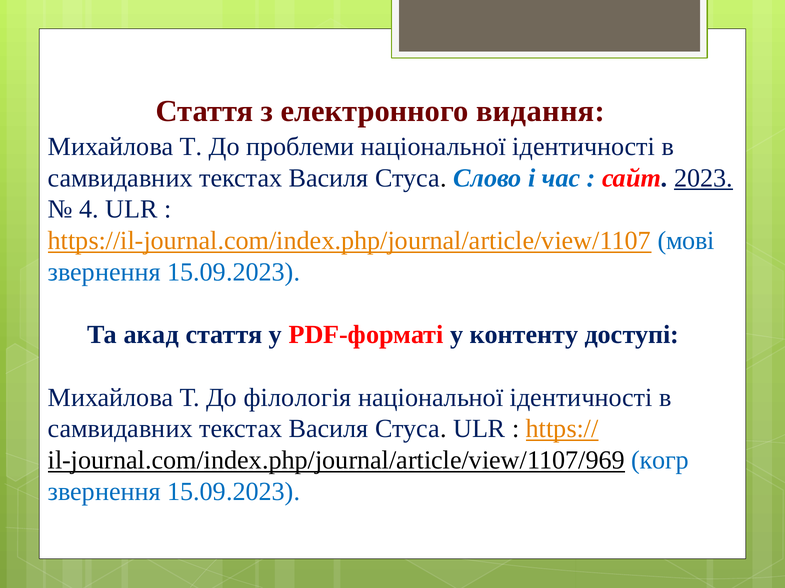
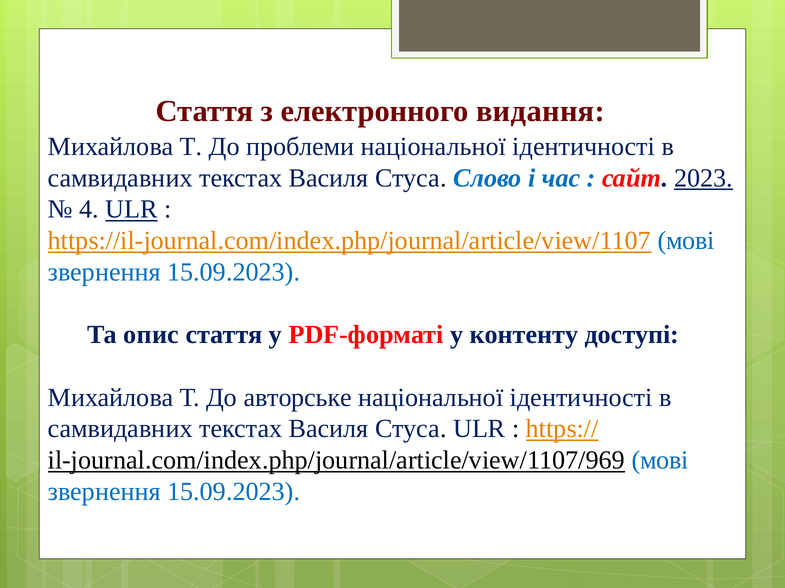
ULR underline: none -> present (132, 210)
акад: акад -> опис (151, 335)
філологія: філологія -> авторське (298, 398)
когр: когр -> мові (660, 461)
